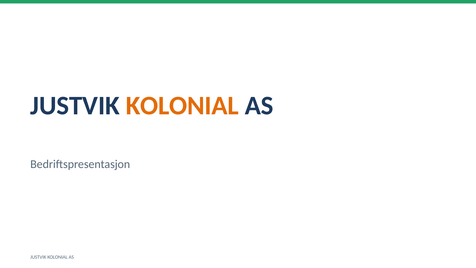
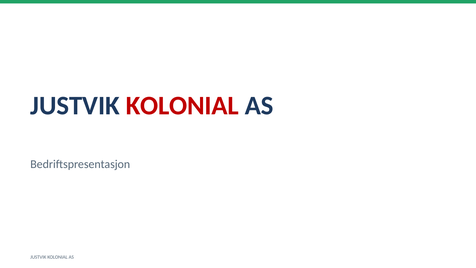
KOLONIAL colour: orange -> red (182, 106)
